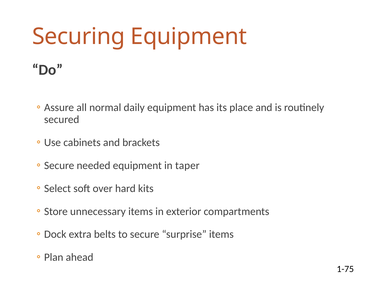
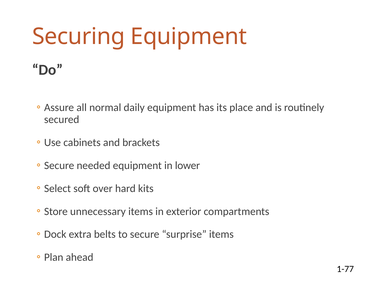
taper: taper -> lower (187, 165)
1-75: 1-75 -> 1-77 (345, 269)
